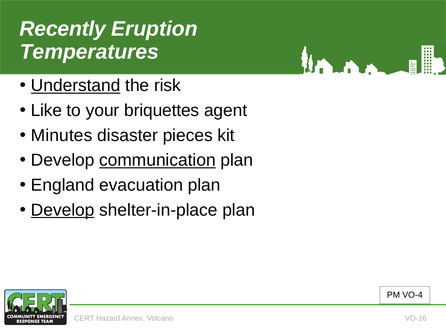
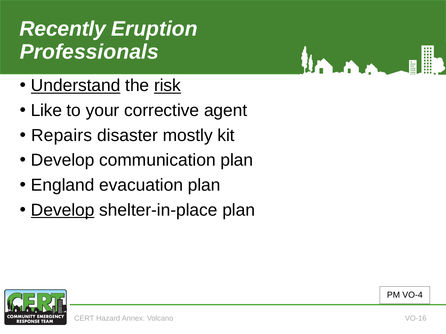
Temperatures: Temperatures -> Professionals (89, 52)
risk underline: none -> present (168, 86)
briquettes: briquettes -> corrective (162, 111)
Minutes: Minutes -> Repairs (62, 136)
pieces: pieces -> mostly (188, 136)
communication underline: present -> none (157, 161)
